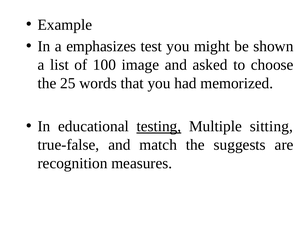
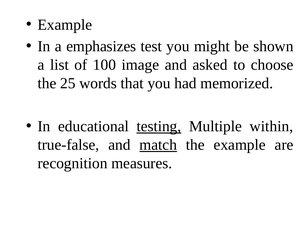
sitting: sitting -> within (271, 126)
match underline: none -> present (158, 144)
the suggests: suggests -> example (240, 144)
